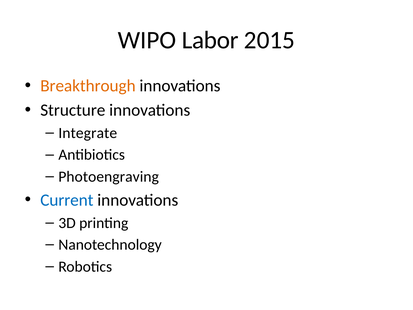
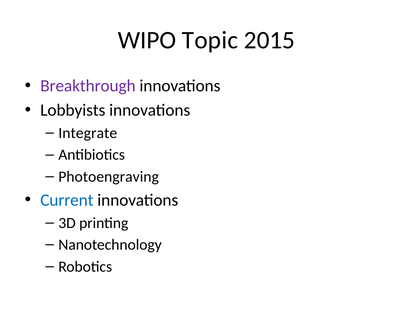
Labor: Labor -> Topic (210, 40)
Breakthrough colour: orange -> purple (88, 86)
Structure: Structure -> Lobbyists (73, 110)
